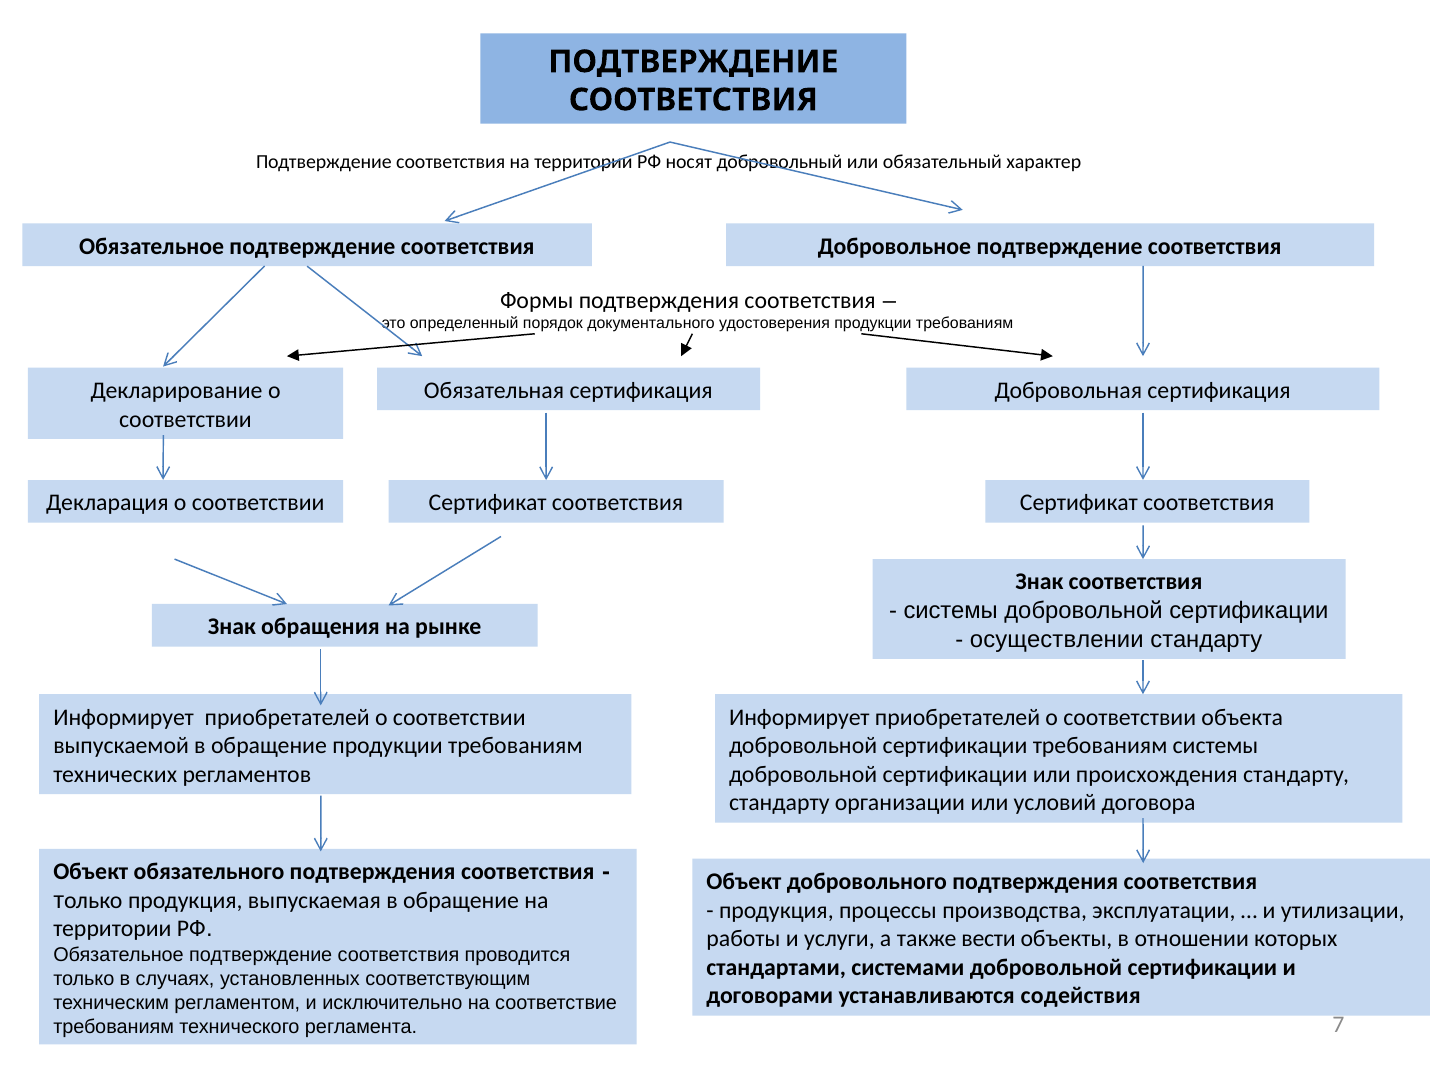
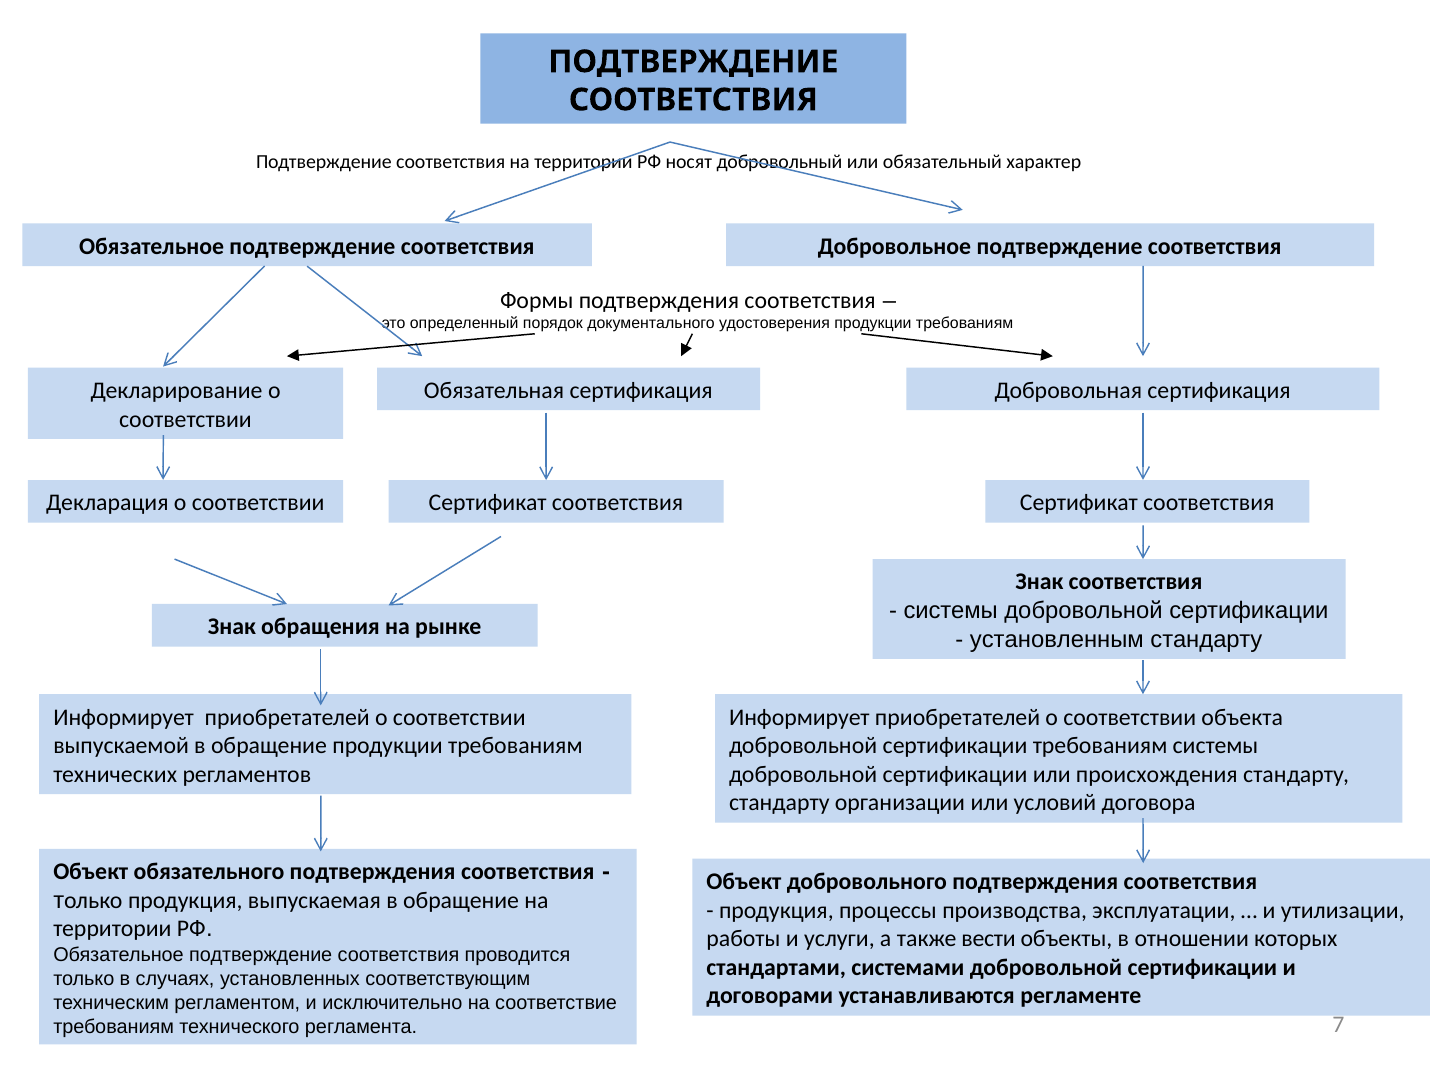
осуществлении: осуществлении -> установленным (1057, 639)
содействия: содействия -> регламенте (1081, 996)
